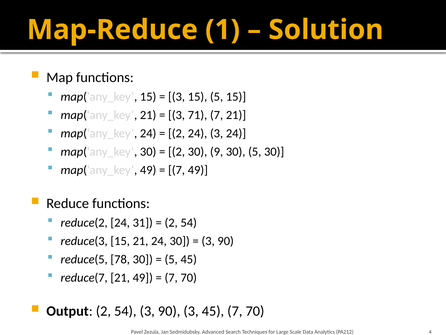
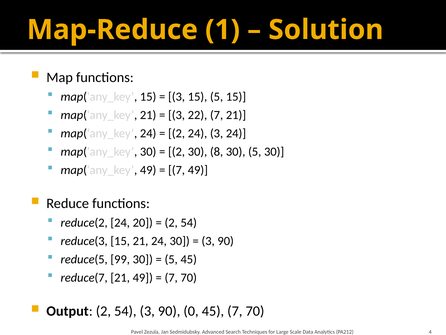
71: 71 -> 22 (197, 115)
9: 9 -> 8 (217, 152)
31: 31 -> 20 (143, 222)
78: 78 -> 99 (120, 259)
90 3: 3 -> 0 (191, 311)
